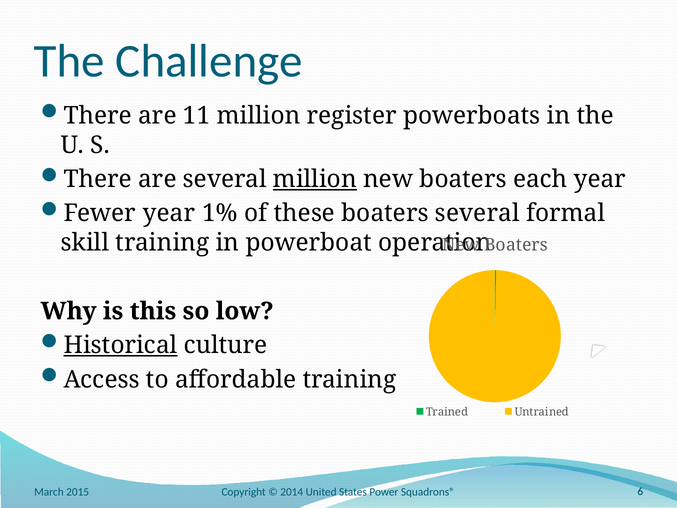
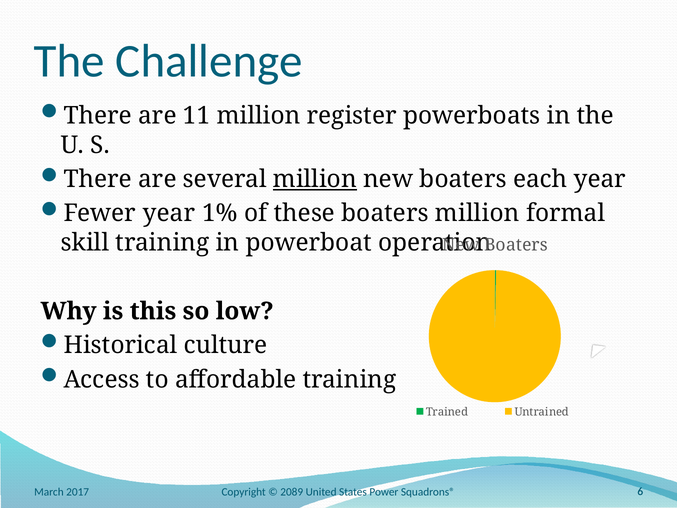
boaters several: several -> million (477, 213)
Historical underline: present -> none (121, 345)
2015: 2015 -> 2017 (78, 492)
2014: 2014 -> 2089 (292, 492)
